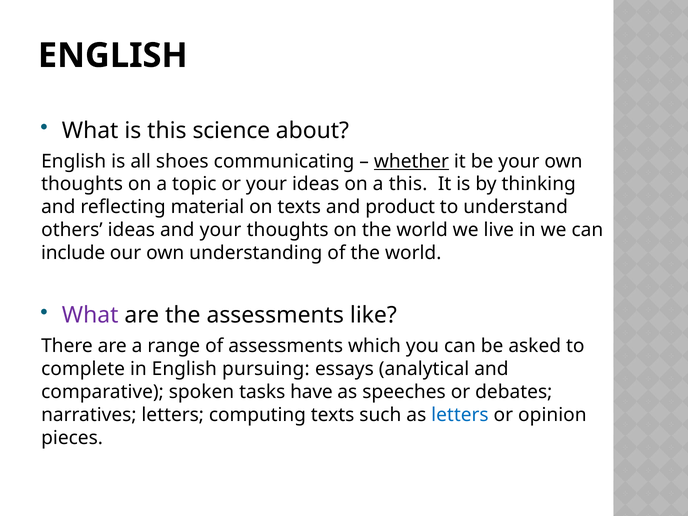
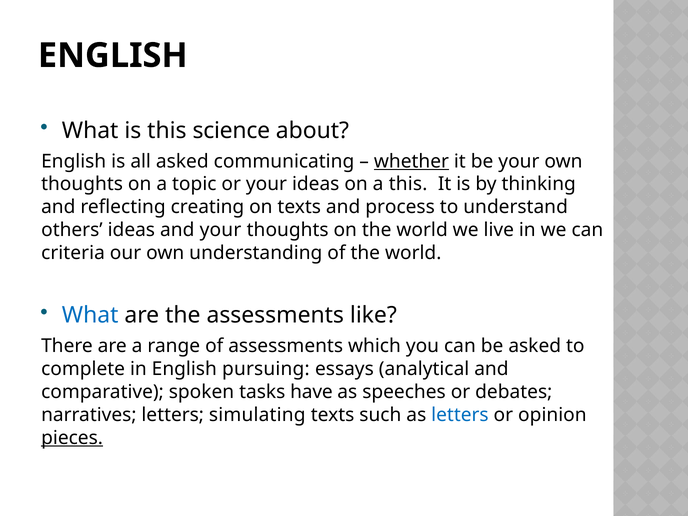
all shoes: shoes -> asked (182, 161)
material: material -> creating (207, 207)
product: product -> process (400, 207)
include: include -> criteria (73, 253)
What colour: purple -> blue (90, 315)
computing: computing -> simulating (257, 415)
pieces underline: none -> present (72, 438)
